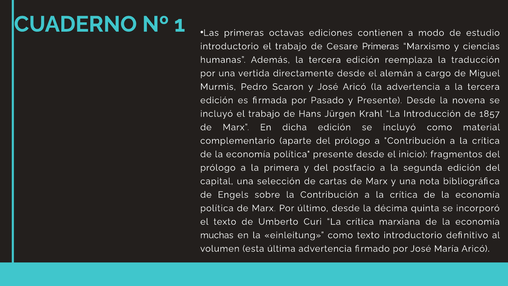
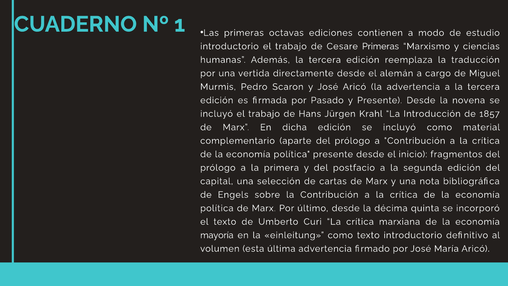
muchas: muchas -> mayoría (217, 235)
